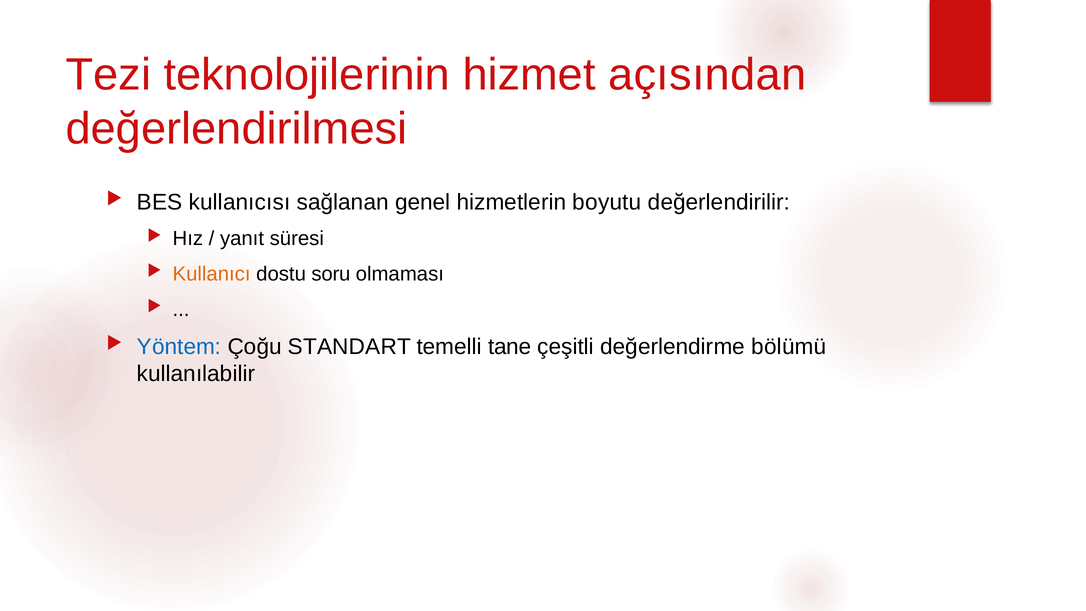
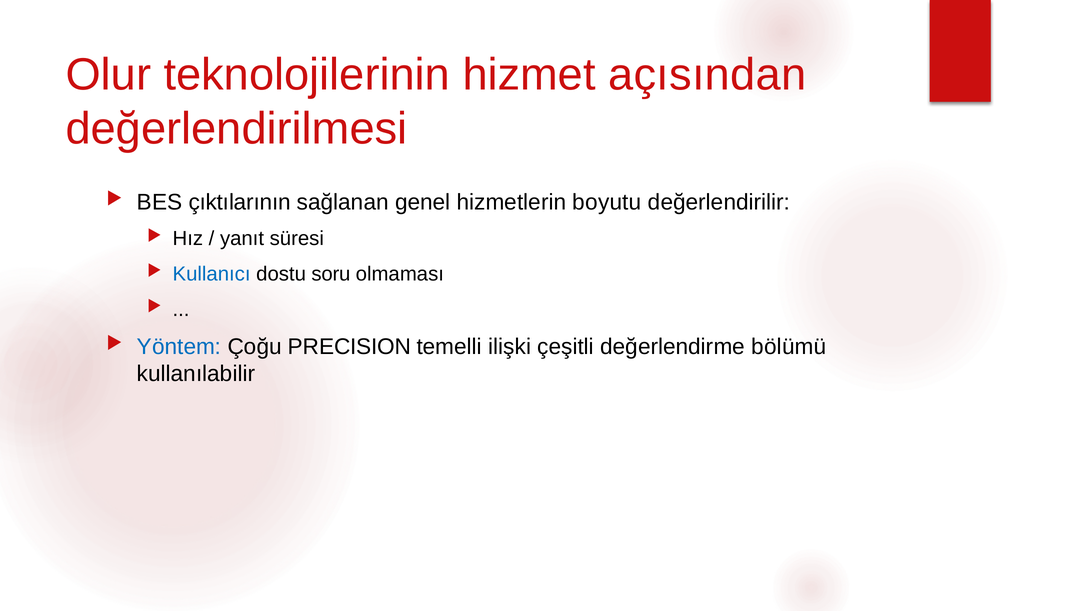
Tezi: Tezi -> Olur (108, 75)
kullanıcısı: kullanıcısı -> çıktılarının (240, 202)
Kullanıcı colour: orange -> blue (212, 274)
STANDART: STANDART -> PRECISION (350, 347)
tane: tane -> ilişki (510, 347)
